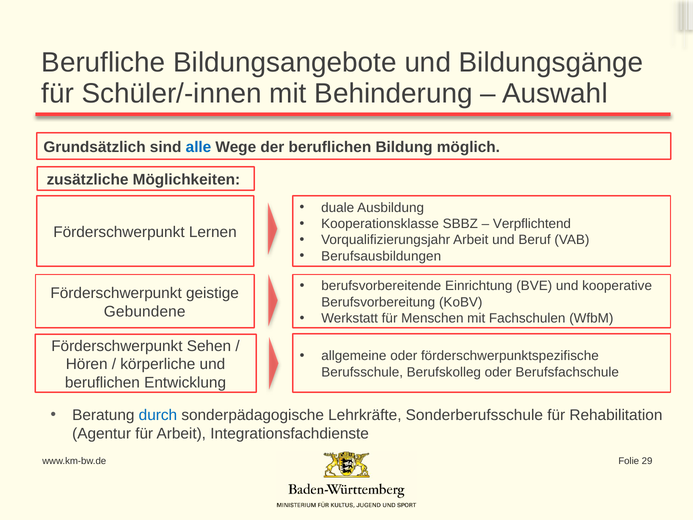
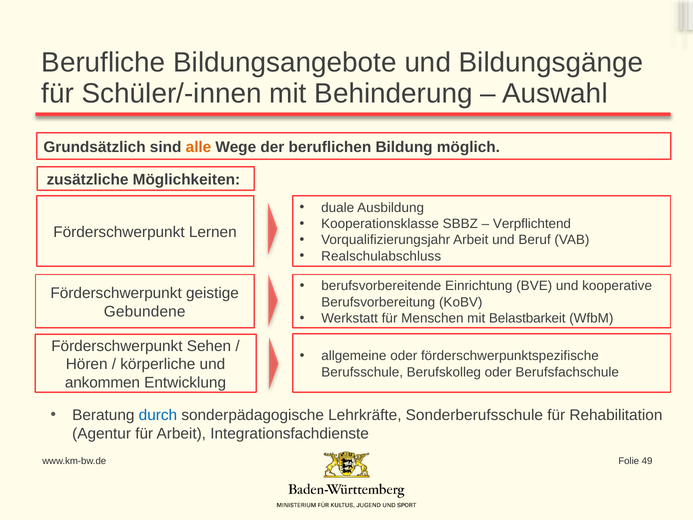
alle colour: blue -> orange (199, 147)
Berufsausbildungen: Berufsausbildungen -> Realschulabschluss (381, 256)
Fachschulen: Fachschulen -> Belastbarkeit (527, 318)
beruflichen: beruflichen -> ankommen (102, 383)
29: 29 -> 49 (647, 461)
